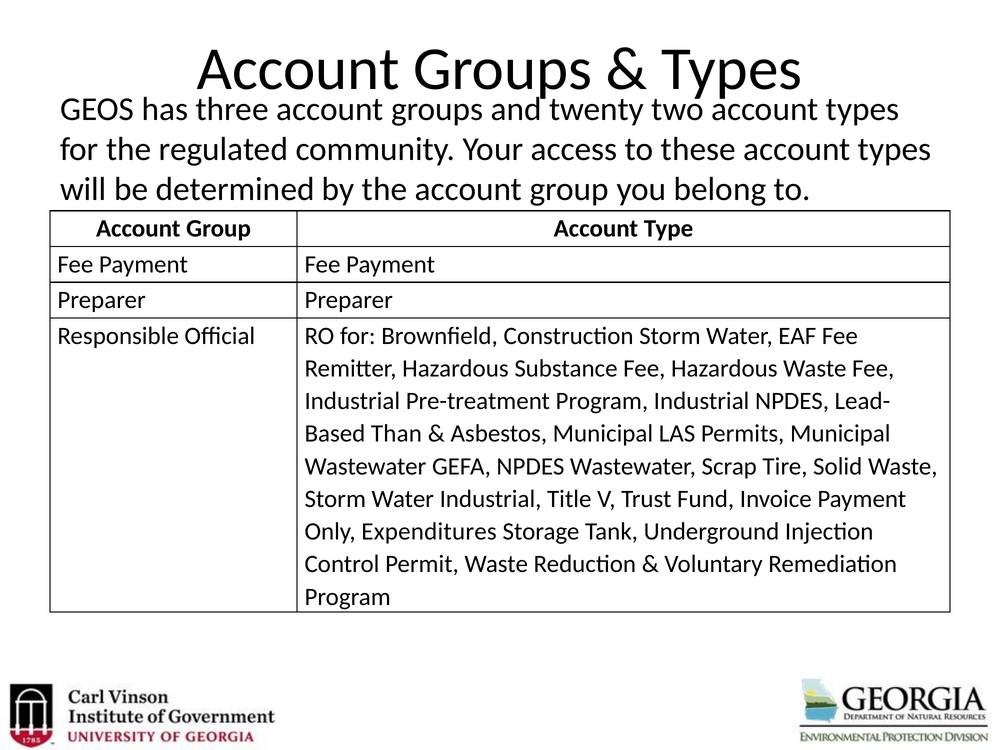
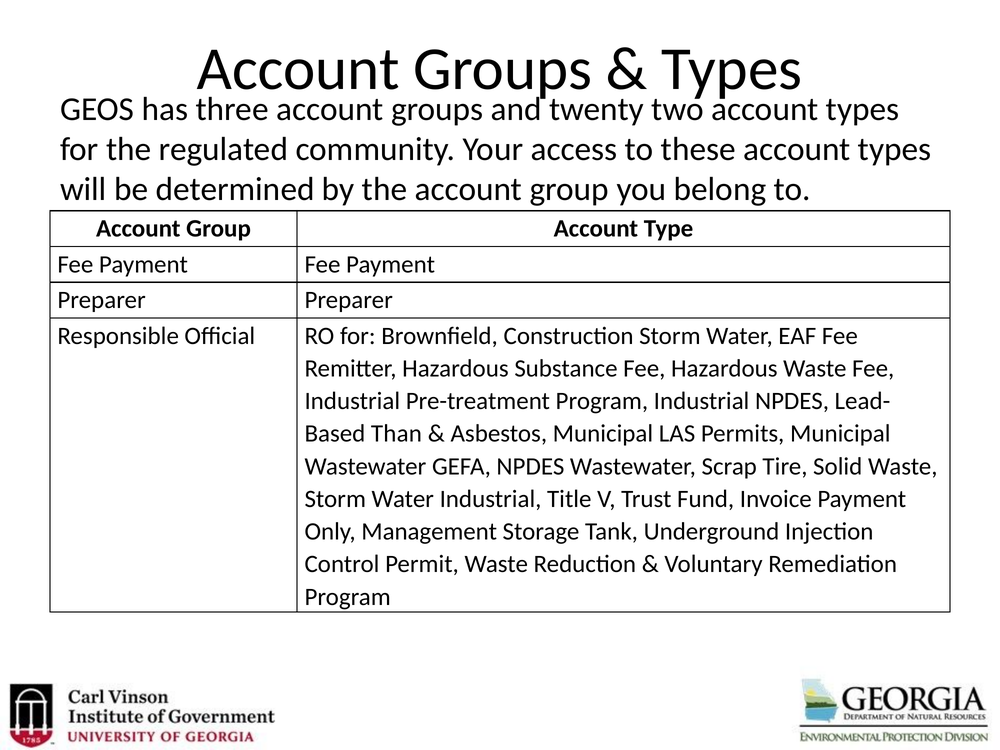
Expenditures: Expenditures -> Management (429, 532)
